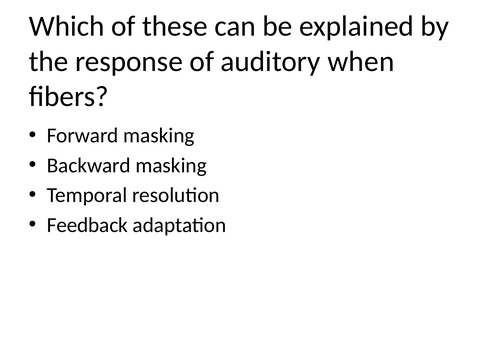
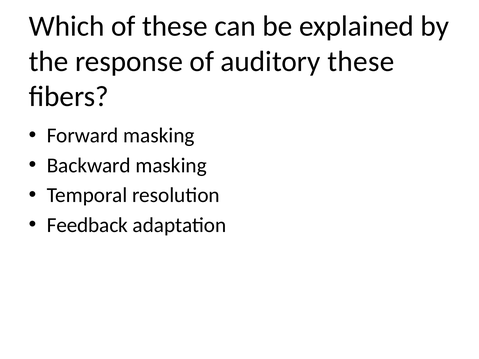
auditory when: when -> these (361, 61)
